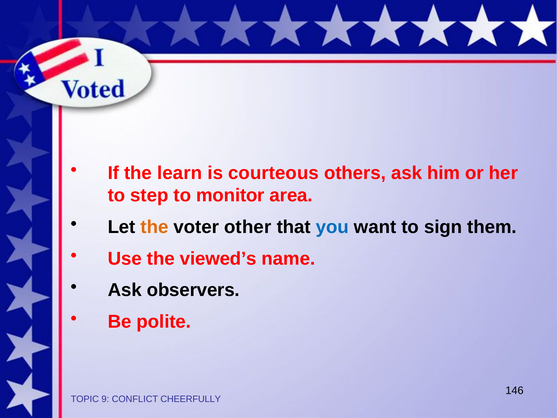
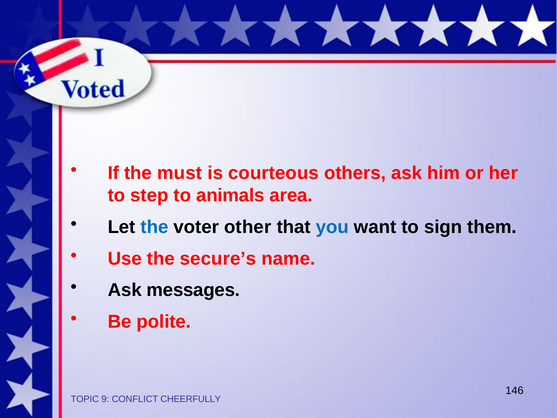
learn: learn -> must (180, 173)
monitor: monitor -> animals (230, 195)
the colour: orange -> blue (155, 227)
viewed’s: viewed’s -> secure’s (218, 258)
observers: observers -> messages (193, 290)
